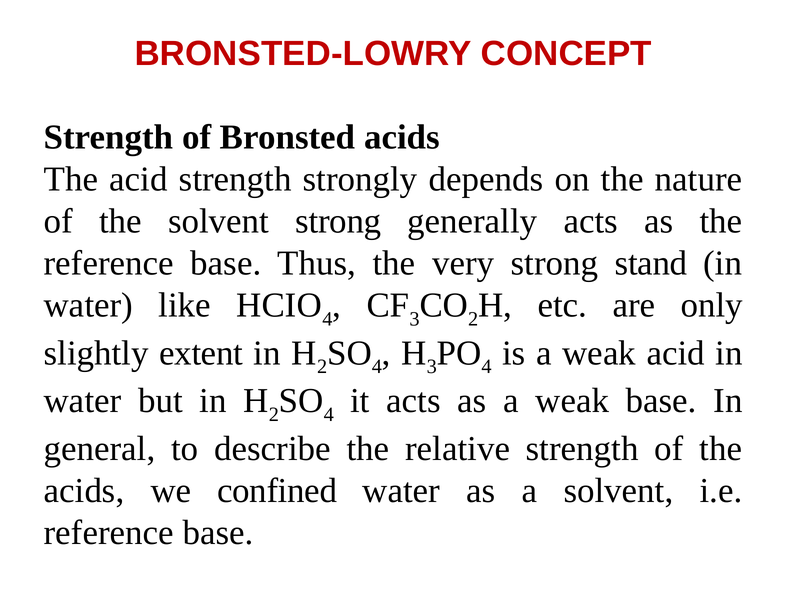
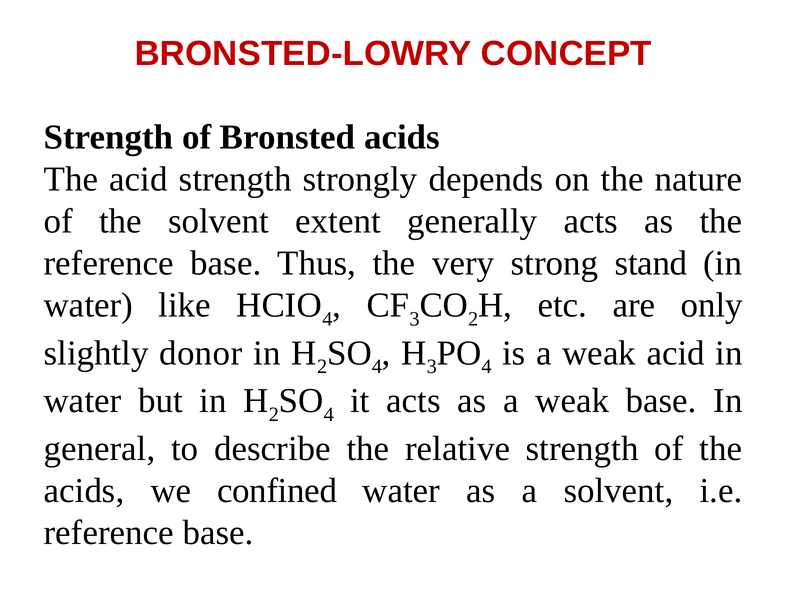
solvent strong: strong -> extent (338, 221)
extent: extent -> donor (201, 353)
